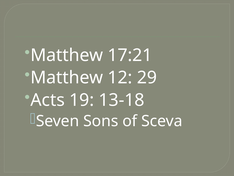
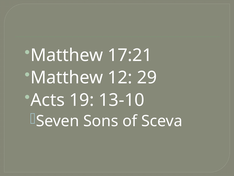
13-18: 13-18 -> 13-10 (122, 100)
